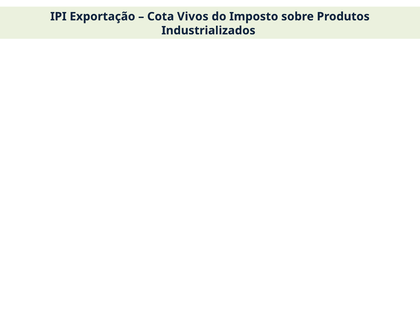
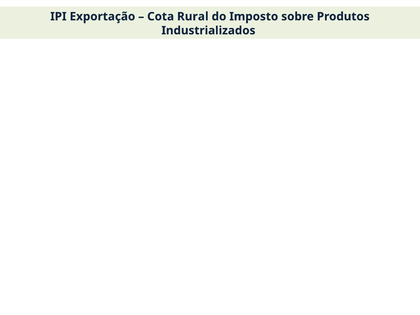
Vivos: Vivos -> Rural (193, 17)
